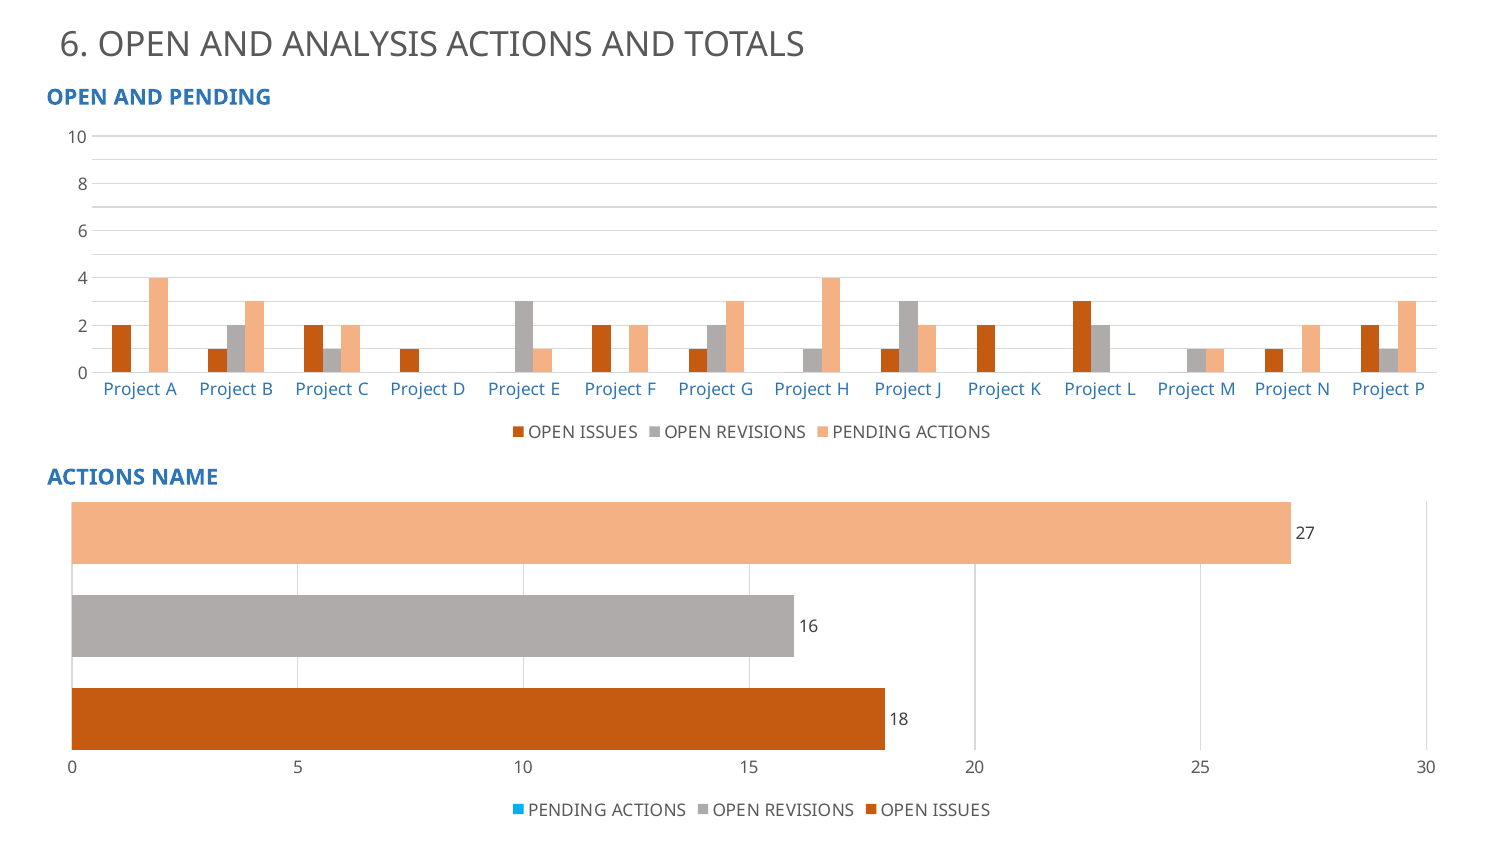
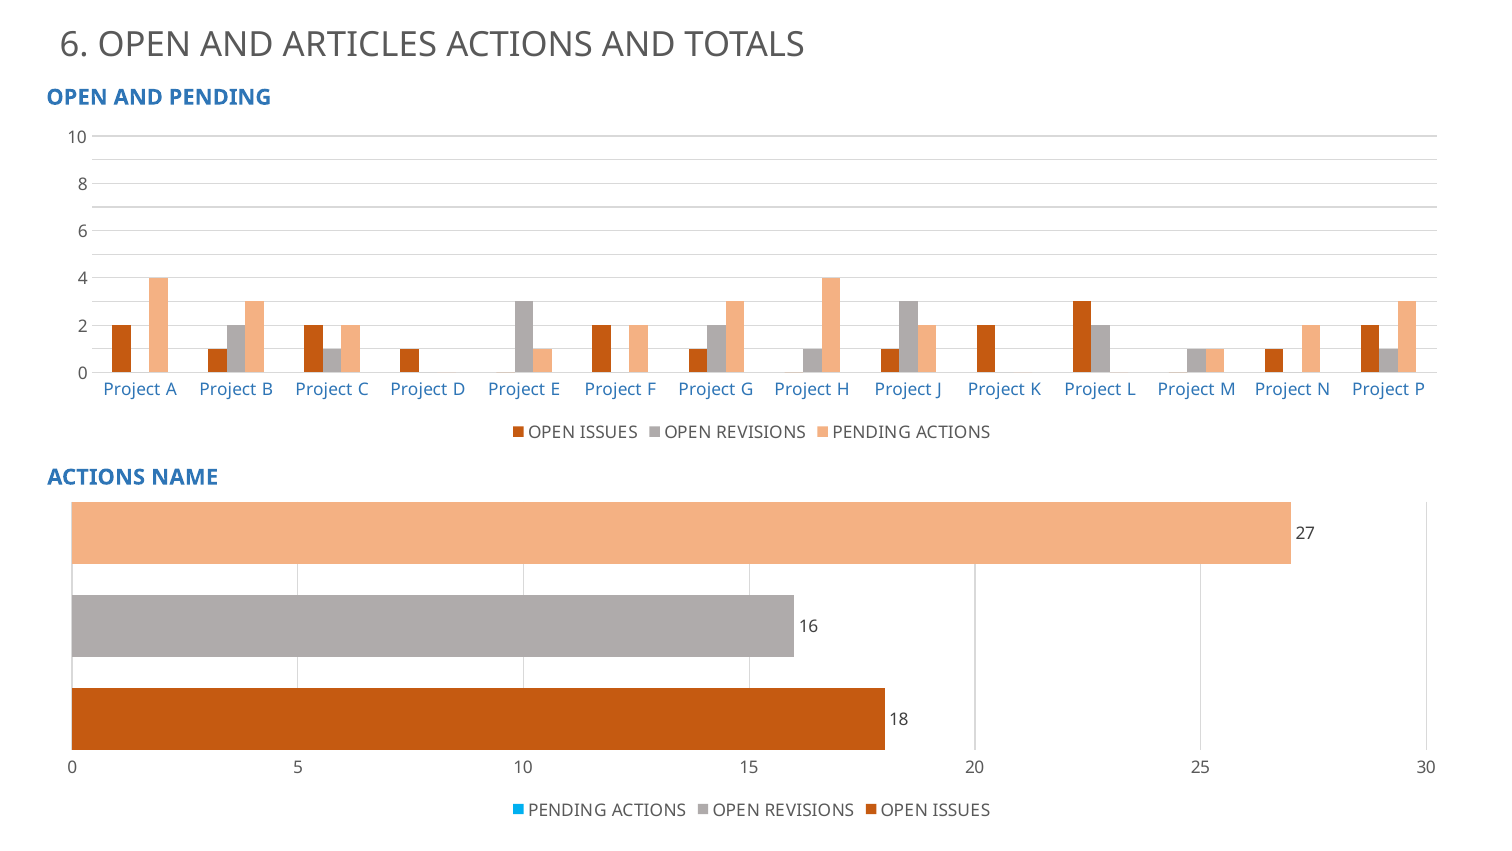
ANALYSIS: ANALYSIS -> ARTICLES (360, 45)
